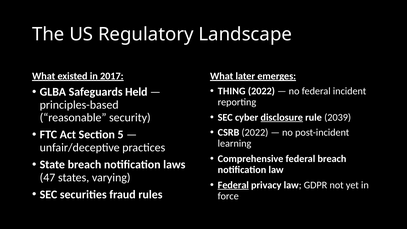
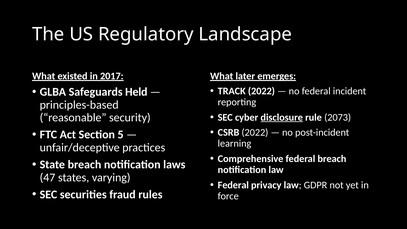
THING: THING -> TRACK (232, 91)
2039: 2039 -> 2073 (338, 117)
Federal underline: present -> none (233, 185)
